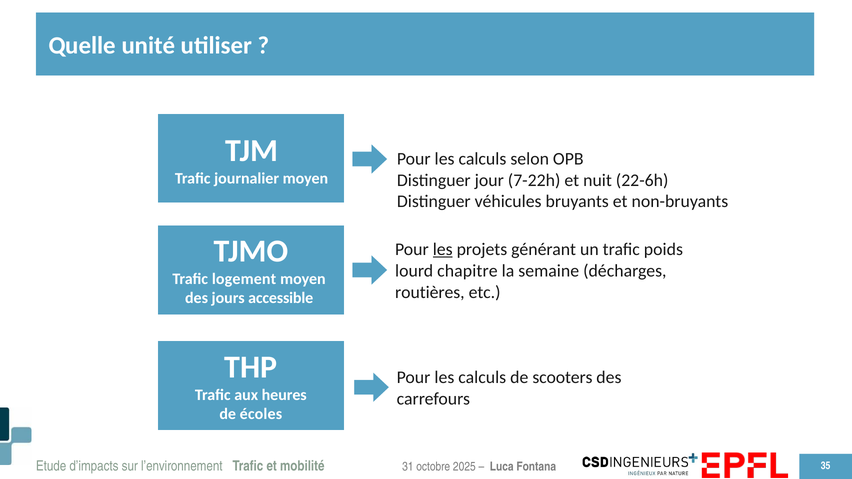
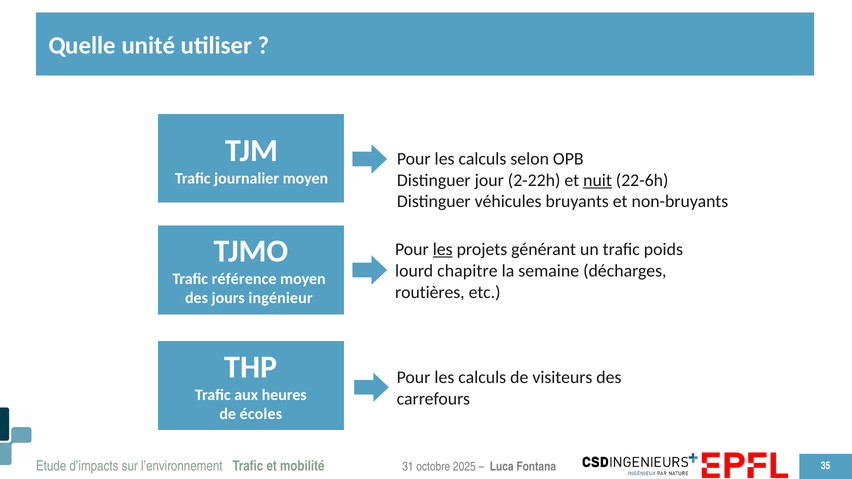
7-22h: 7-22h -> 2-22h (534, 180)
nuit underline: none -> present (598, 180)
logement: logement -> référence (244, 279)
accessible: accessible -> ingénieur (281, 298)
scooters: scooters -> visiteurs (562, 378)
